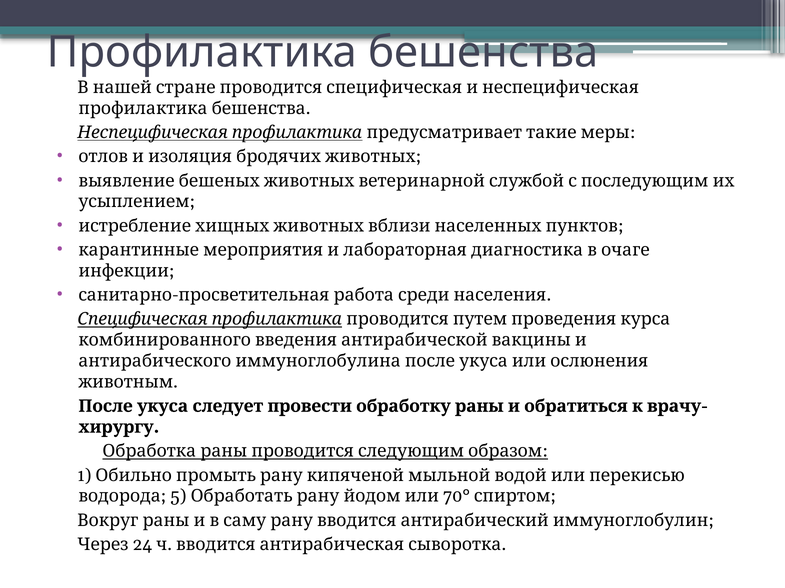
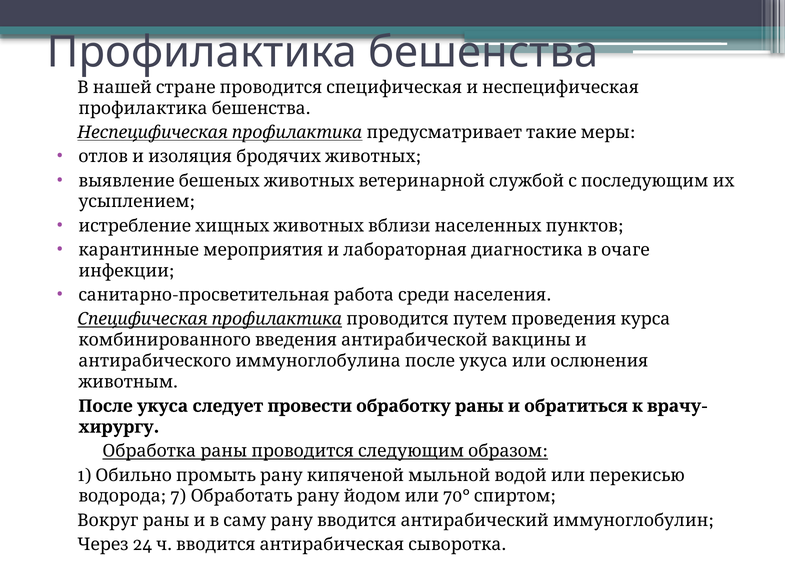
5: 5 -> 7 (178, 497)
